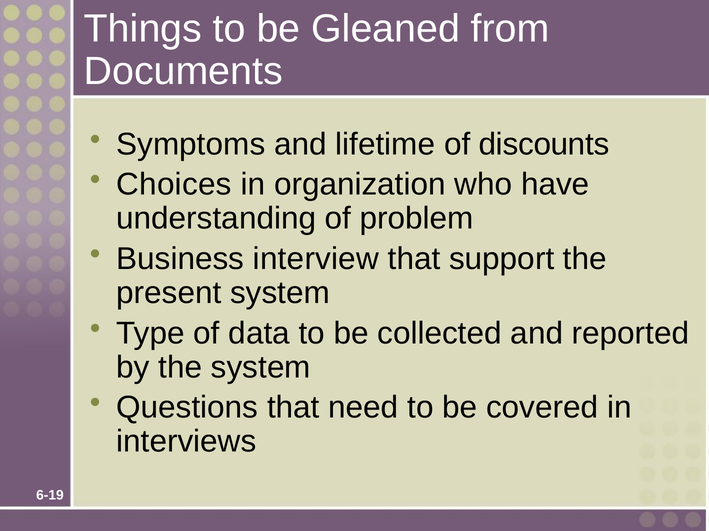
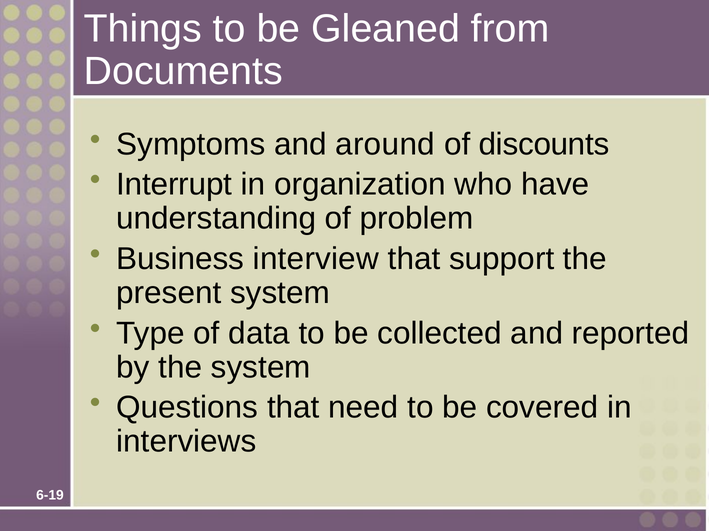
lifetime: lifetime -> around (385, 144)
Choices: Choices -> Interrupt (174, 185)
